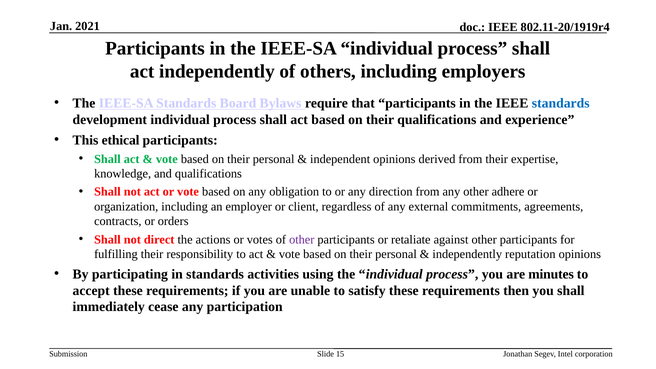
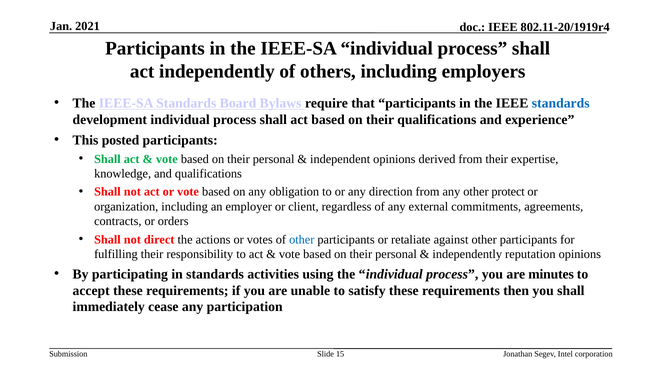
ethical: ethical -> posted (121, 140)
adhere: adhere -> protect (508, 192)
other colour: purple -> blue (302, 240)
